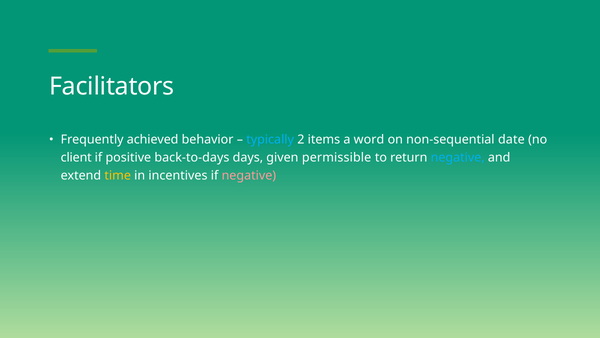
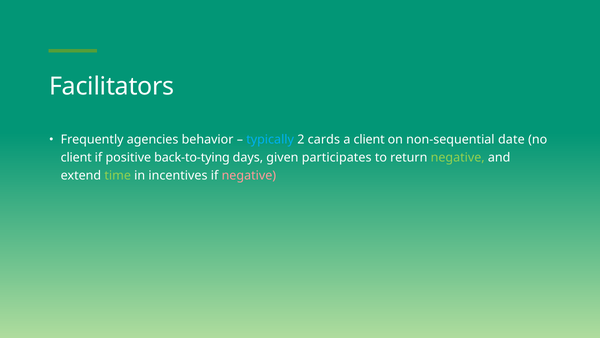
achieved: achieved -> agencies (153, 140)
items: items -> cards (324, 140)
a word: word -> client (369, 140)
back-to-days: back-to-days -> back-to-tying (192, 158)
permissible: permissible -> participates (337, 158)
negative colour: light blue -> light green (458, 158)
time colour: yellow -> light green (118, 176)
